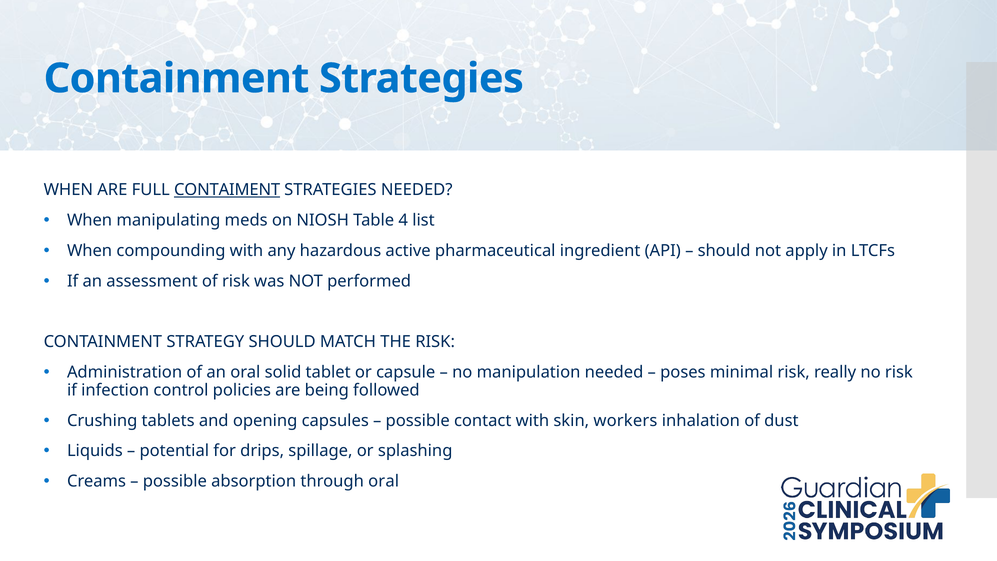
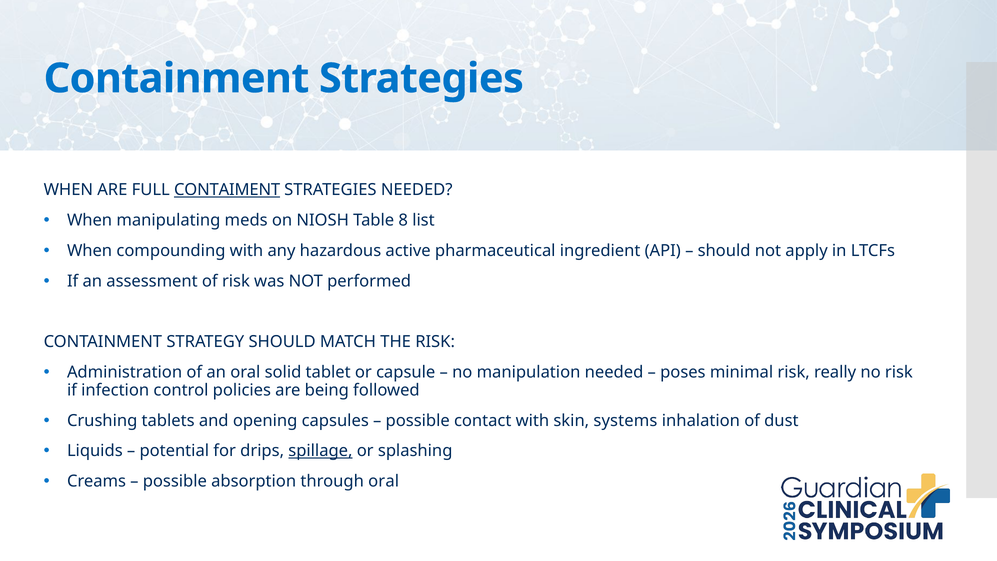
4: 4 -> 8 (403, 220)
workers: workers -> systems (625, 420)
spillage underline: none -> present (320, 451)
